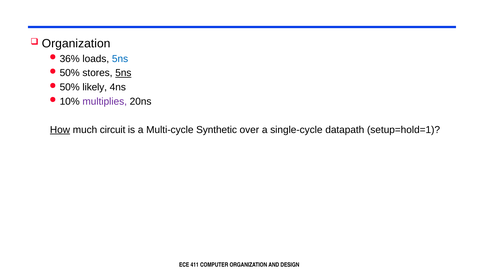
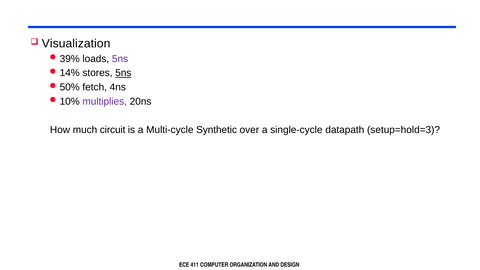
Organization: Organization -> Visualization (76, 43)
36%: 36% -> 39% (70, 59)
5ns colour: blue -> purple (120, 59)
50%: 50% -> 14% (70, 73)
likely: likely -> fetch (95, 87)
How underline: present -> none (60, 130)
setup=hold=1: setup=hold=1 -> setup=hold=3 (404, 130)
